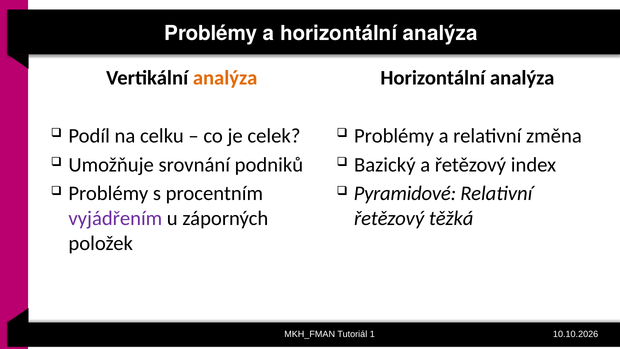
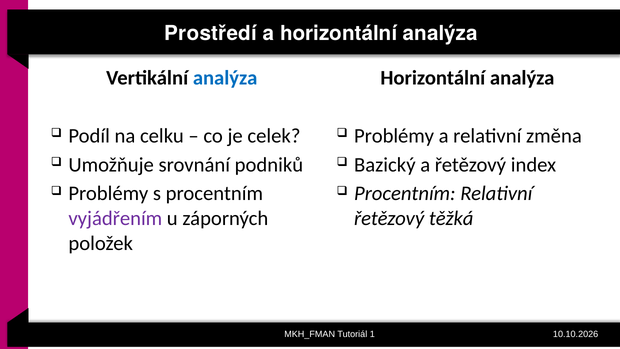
Problémy: Problémy -> Prostředí (211, 33)
analýza colour: orange -> blue (225, 78)
Pyramidové: Pyramidové -> Procentním (405, 194)
